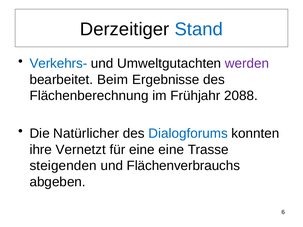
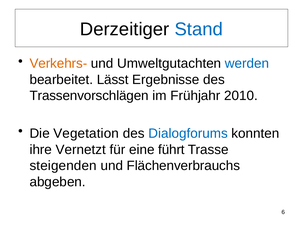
Verkehrs- colour: blue -> orange (58, 64)
werden colour: purple -> blue (247, 64)
Beim: Beim -> Lässt (113, 80)
Flächenberechnung: Flächenberechnung -> Trassenvorschlägen (89, 96)
2088: 2088 -> 2010 (241, 96)
Natürlicher: Natürlicher -> Vegetation (86, 134)
eine eine: eine -> führt (171, 150)
